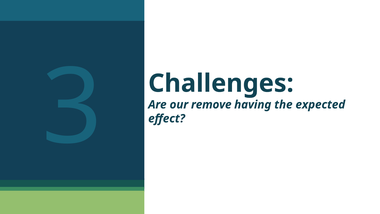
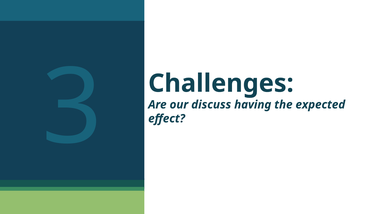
remove: remove -> discuss (211, 104)
